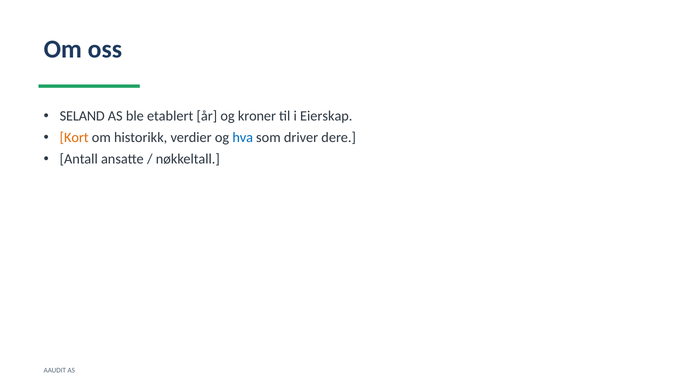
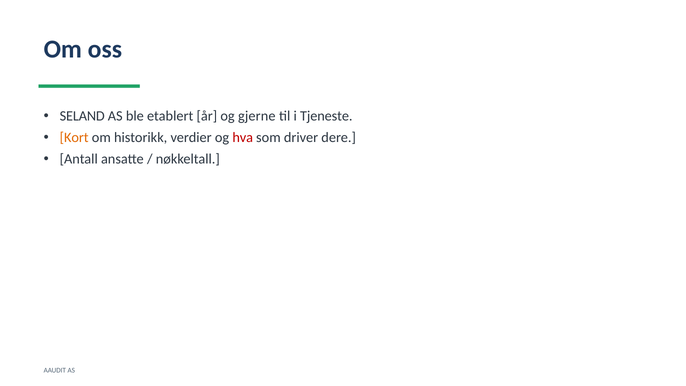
kroner: kroner -> gjerne (257, 116)
Eierskap: Eierskap -> Tjeneste (326, 116)
hva colour: blue -> red (243, 138)
